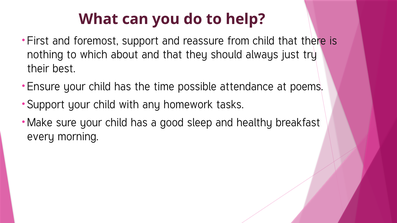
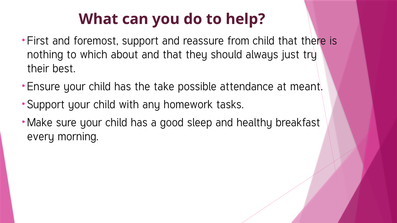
time: time -> take (164, 87)
poems: poems -> meant (306, 87)
